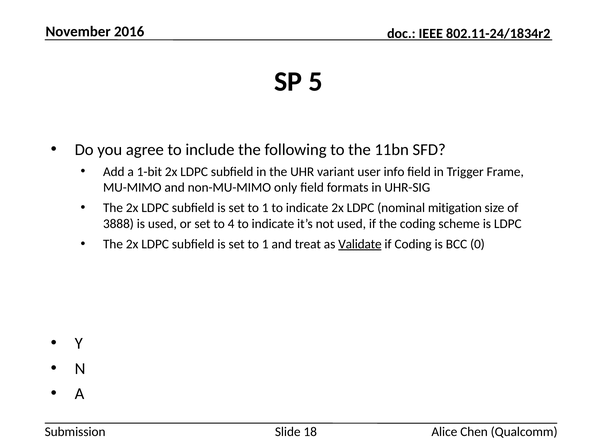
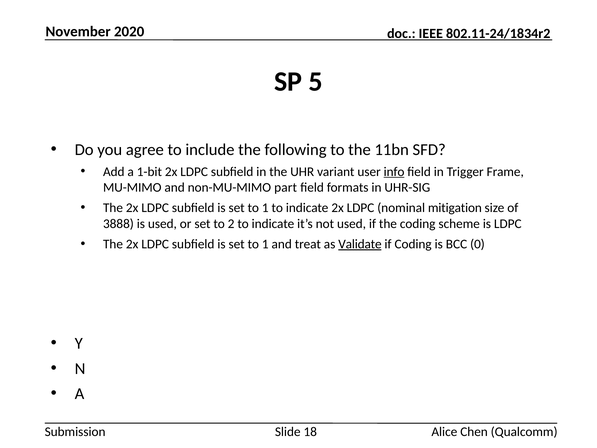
2016: 2016 -> 2020 (129, 32)
info underline: none -> present (394, 172)
only: only -> part (286, 187)
4: 4 -> 2 (231, 224)
